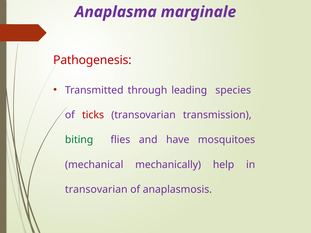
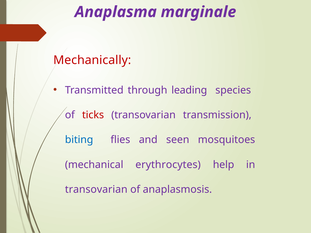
Pathogenesis: Pathogenesis -> Mechanically (92, 60)
biting colour: green -> blue (79, 140)
have: have -> seen (178, 140)
mechanically: mechanically -> erythrocytes (168, 165)
